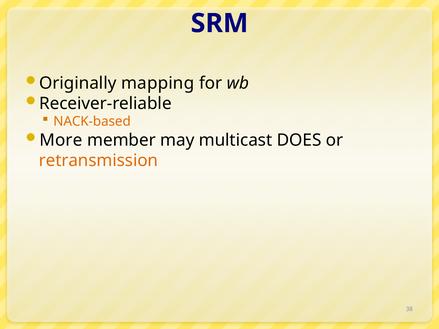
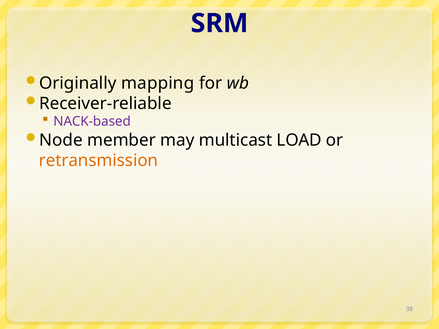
NACK-based colour: orange -> purple (92, 122)
More: More -> Node (61, 140)
DOES: DOES -> LOAD (299, 140)
